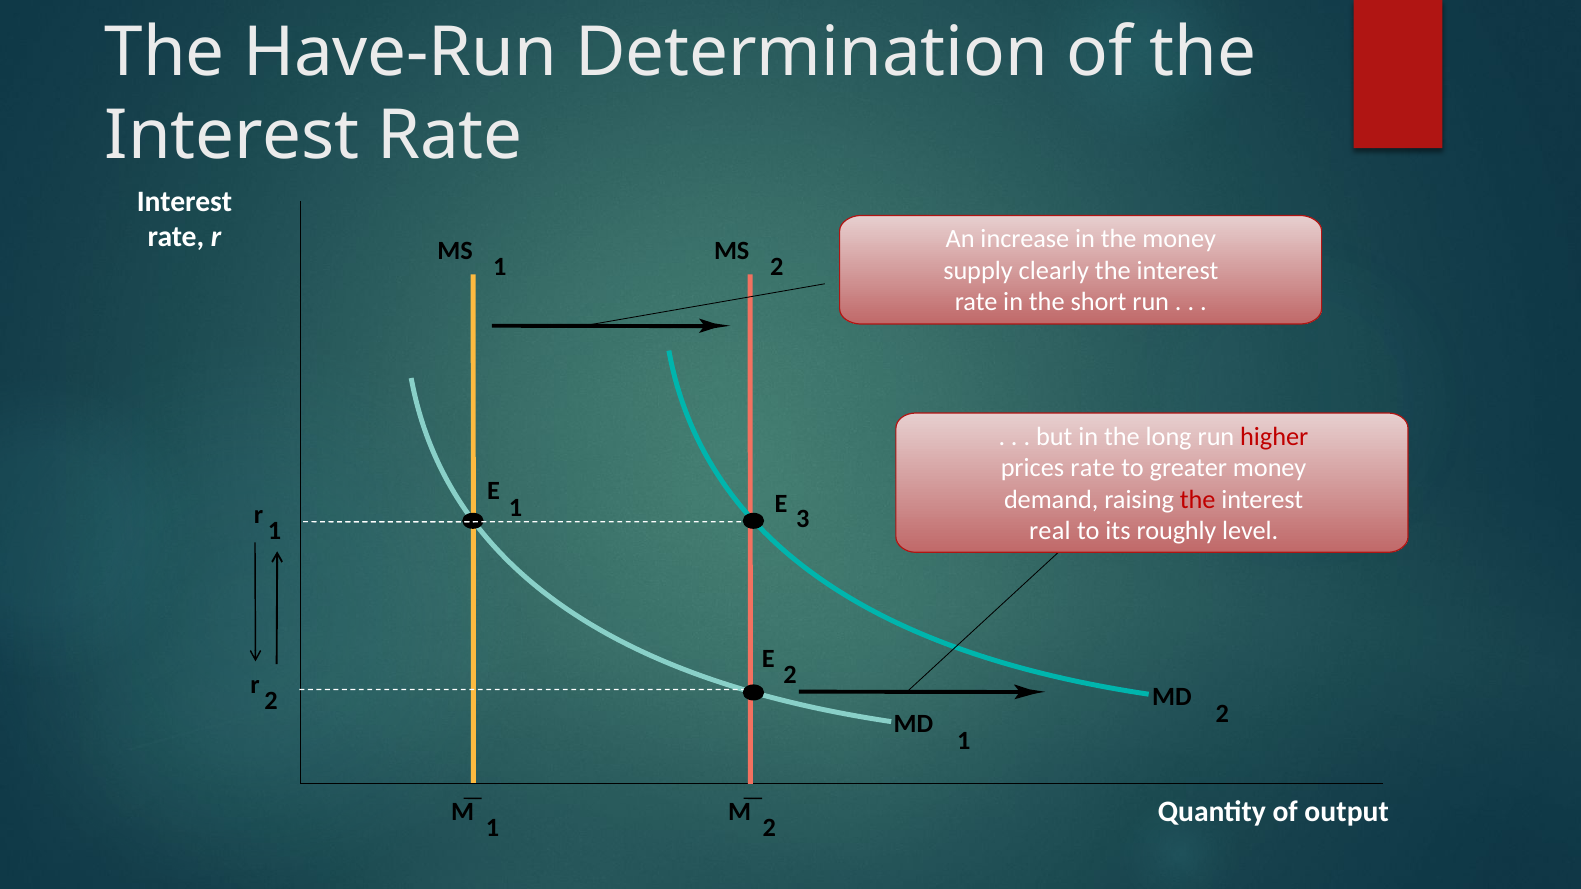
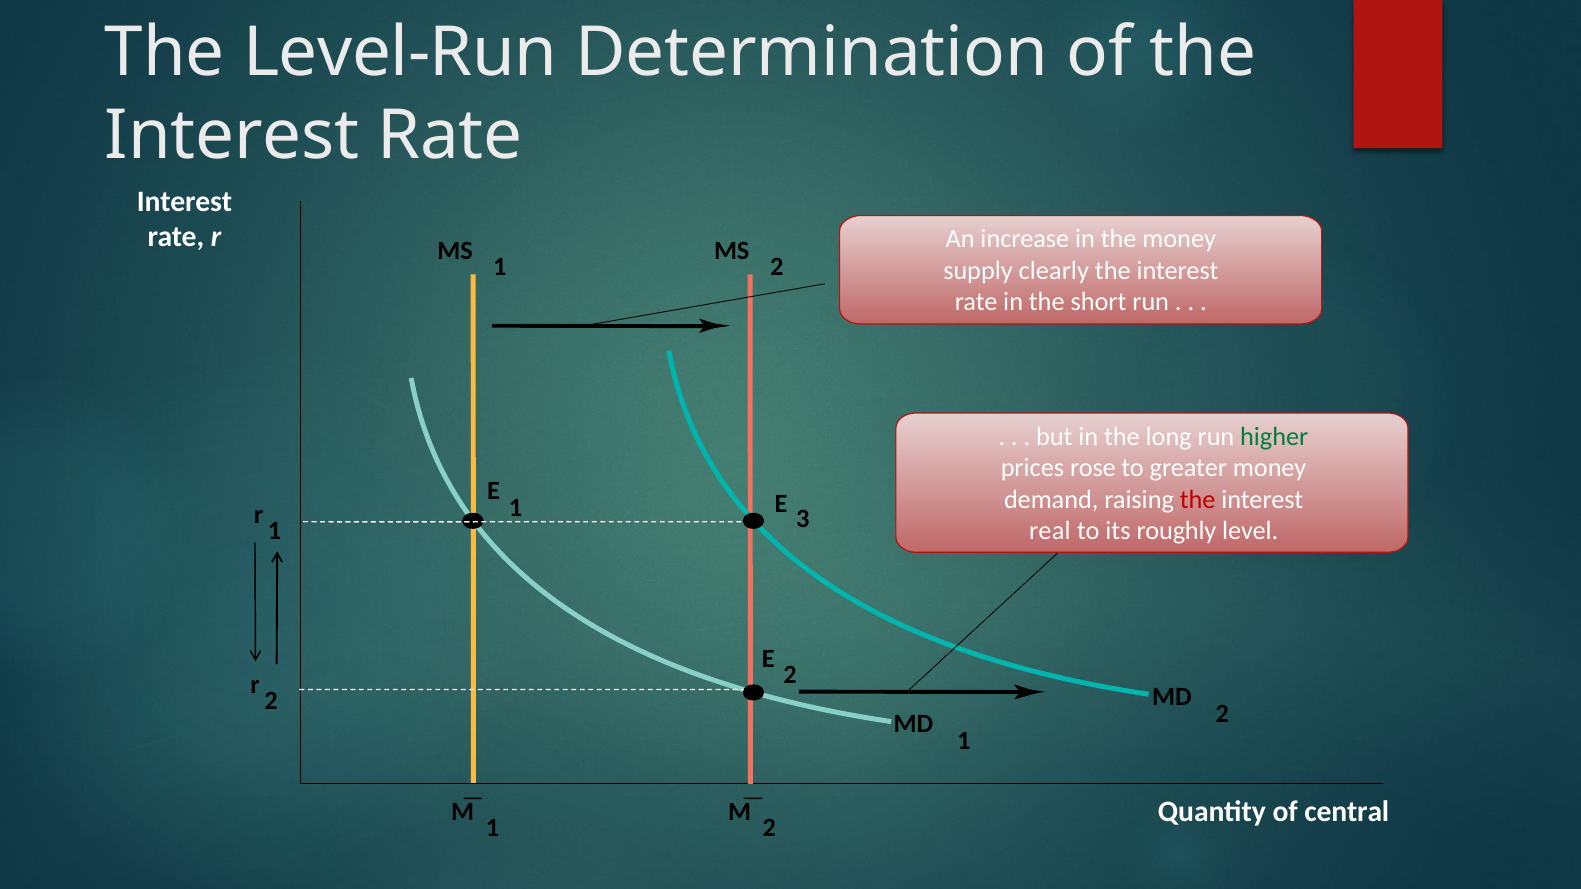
Have-Run: Have-Run -> Level-Run (400, 52)
higher colour: red -> green (1274, 437)
prices rate: rate -> rose (1093, 468)
output: output -> central (1347, 812)
